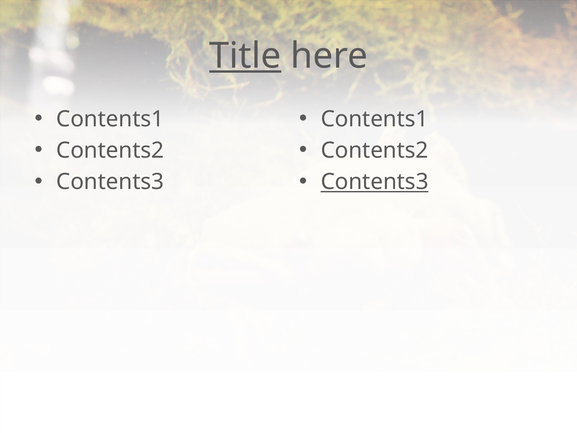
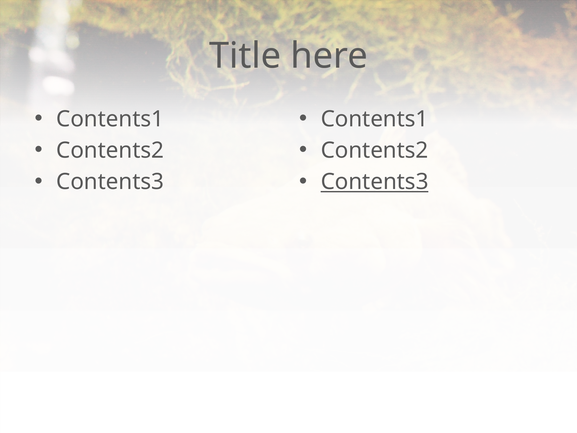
Title underline: present -> none (245, 56)
